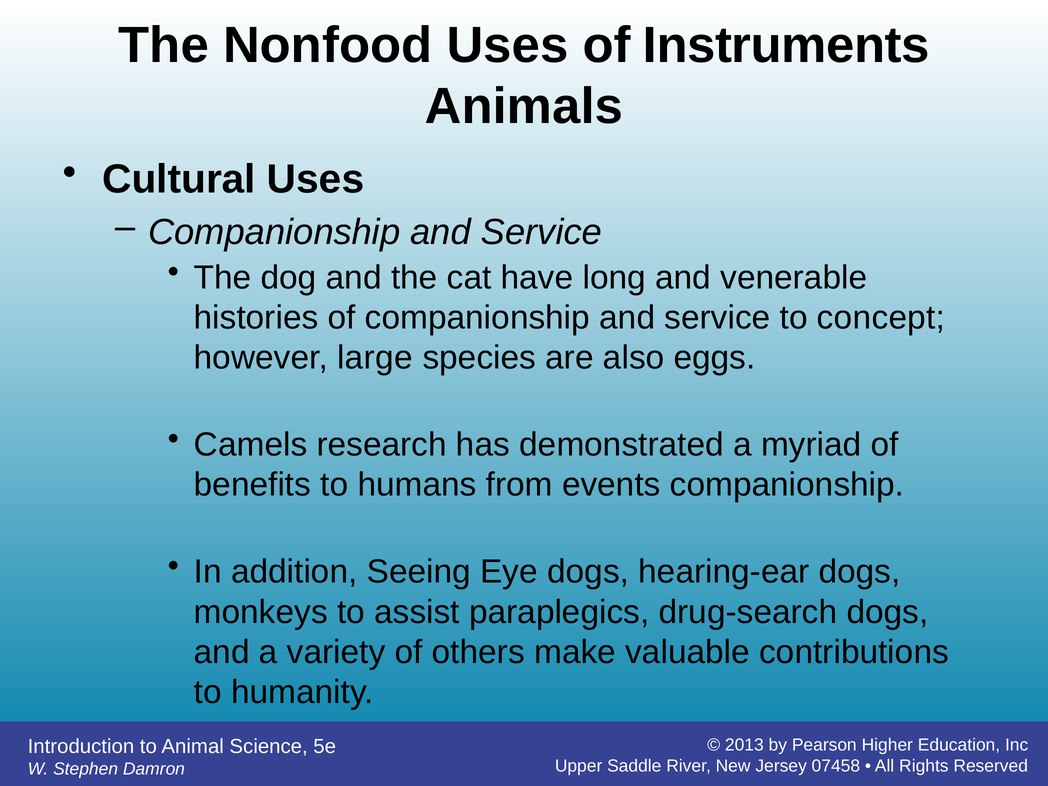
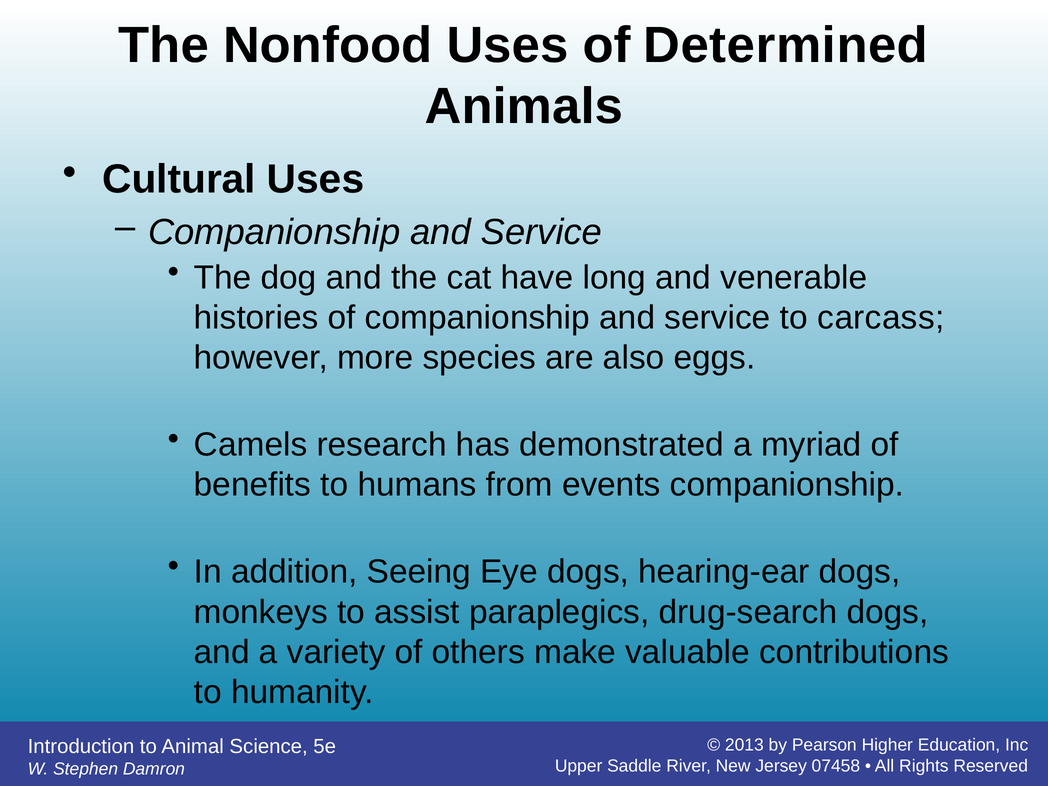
Instruments: Instruments -> Determined (786, 45)
concept: concept -> carcass (881, 318)
large: large -> more (375, 358)
